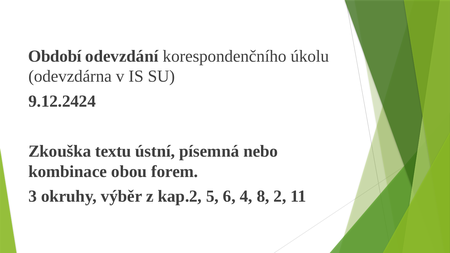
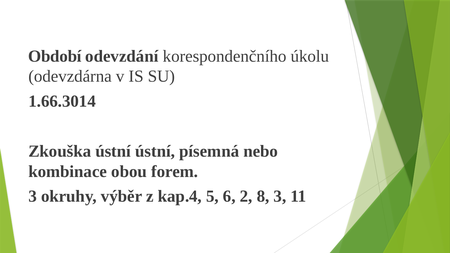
9.12.2424: 9.12.2424 -> 1.66.3014 (62, 101)
Zkouška textu: textu -> ústní (113, 151)
kap.2: kap.2 -> kap.4 (180, 196)
4: 4 -> 2 (246, 196)
8 2: 2 -> 3 (280, 196)
